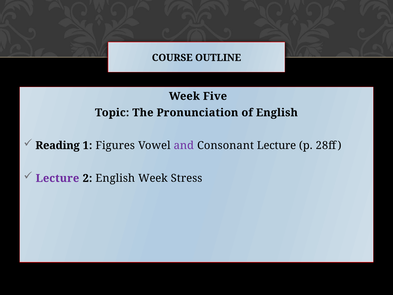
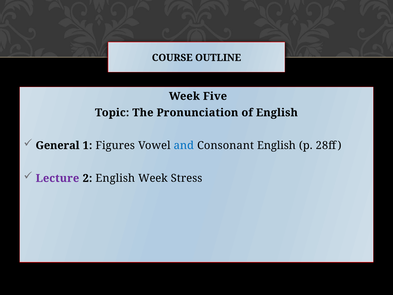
Reading: Reading -> General (58, 145)
and colour: purple -> blue (184, 145)
Consonant Lecture: Lecture -> English (276, 145)
